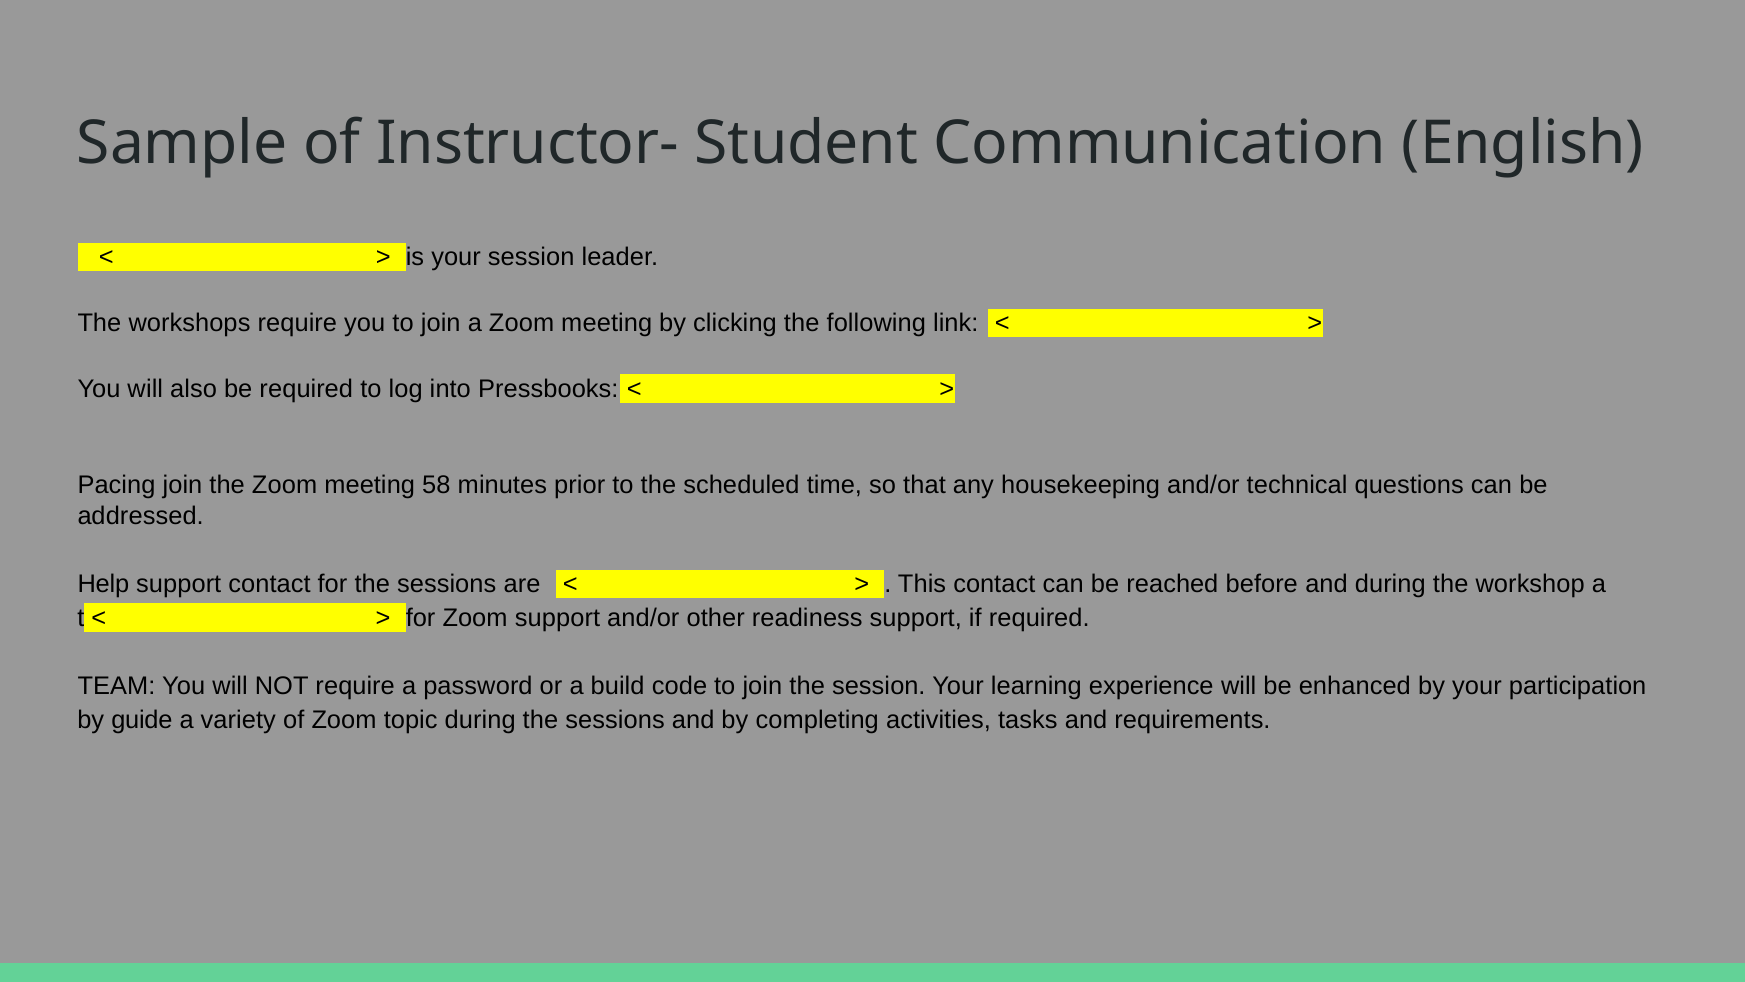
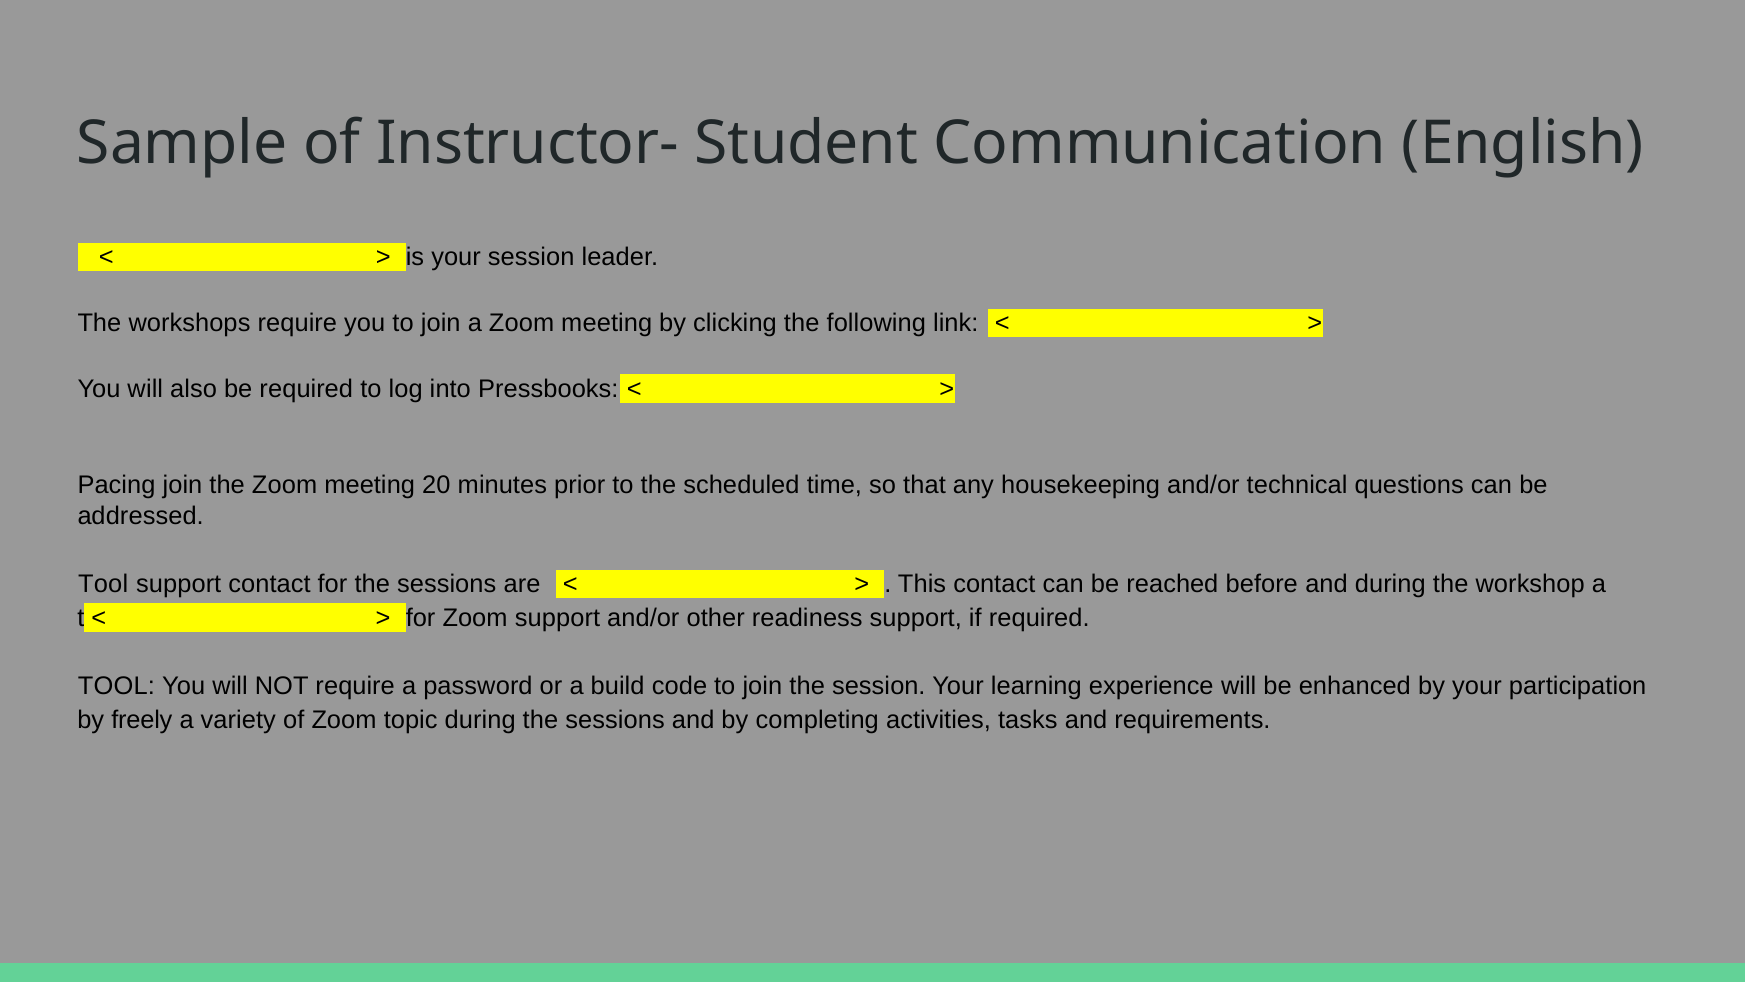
58: 58 -> 20 (436, 485)
Help: Help -> Tool (103, 584)
TEAM: TEAM -> TOOL (116, 686)
guide: guide -> freely (142, 720)
